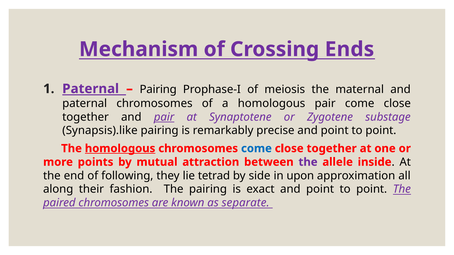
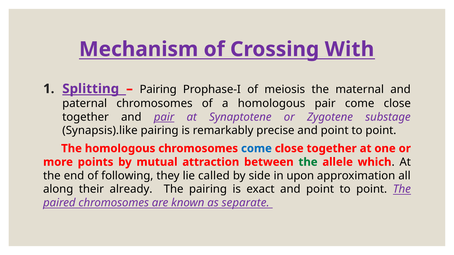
Ends: Ends -> With (349, 49)
Paternal: Paternal -> Splitting (91, 89)
homologous underline: present -> none (120, 149)
the colour: purple -> green (308, 162)
inside: inside -> which (375, 162)
tetrad: tetrad -> called (214, 176)
fashion: fashion -> already (131, 190)
